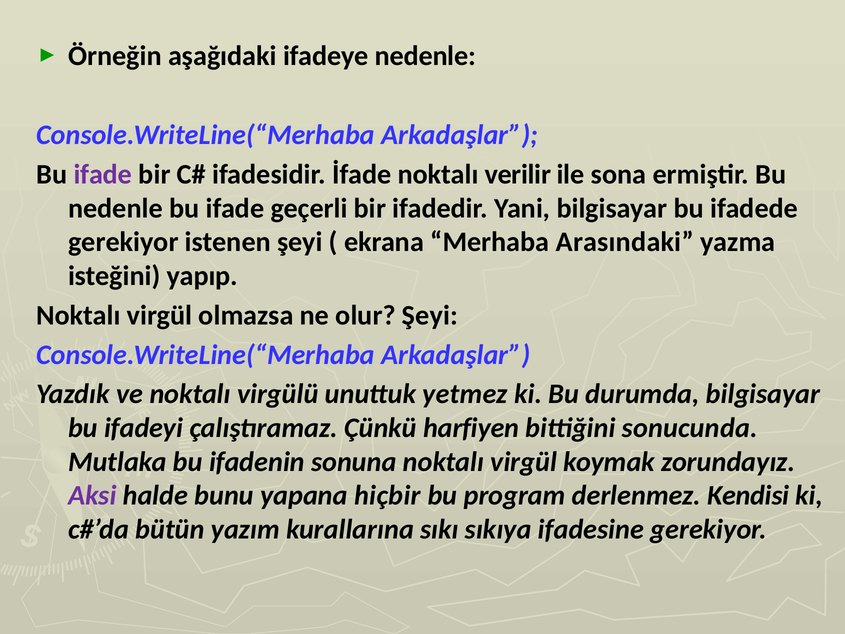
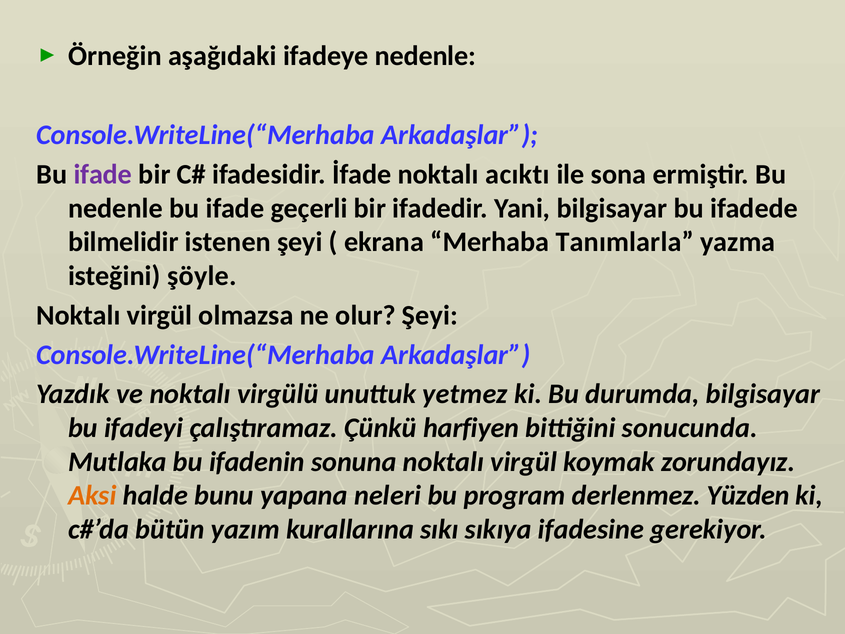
verilir: verilir -> acıktı (517, 174)
gerekiyor: gerekiyor -> bilmelidir (123, 242)
Arasındaki: Arasındaki -> Tanımlarla (625, 242)
yapıp: yapıp -> şöyle (202, 276)
Aksi colour: purple -> orange (92, 495)
hiçbir: hiçbir -> neleri (388, 495)
Kendisi: Kendisi -> Yüzden (748, 495)
